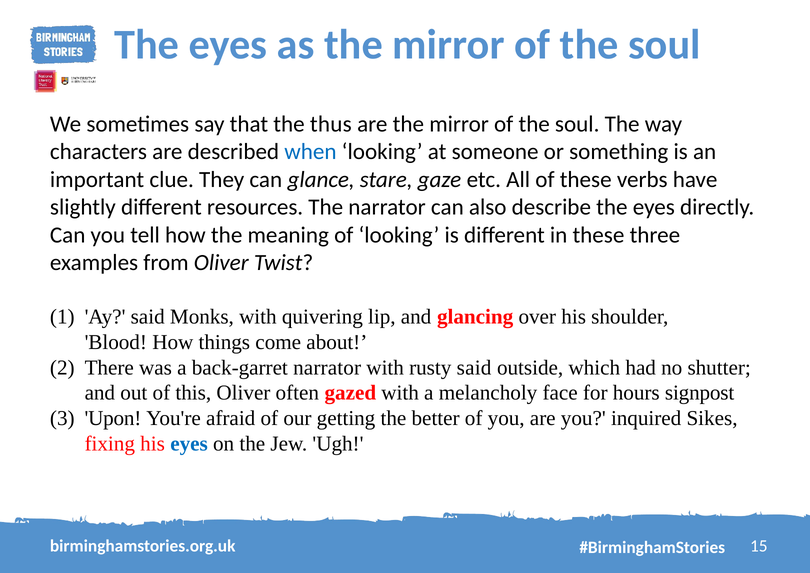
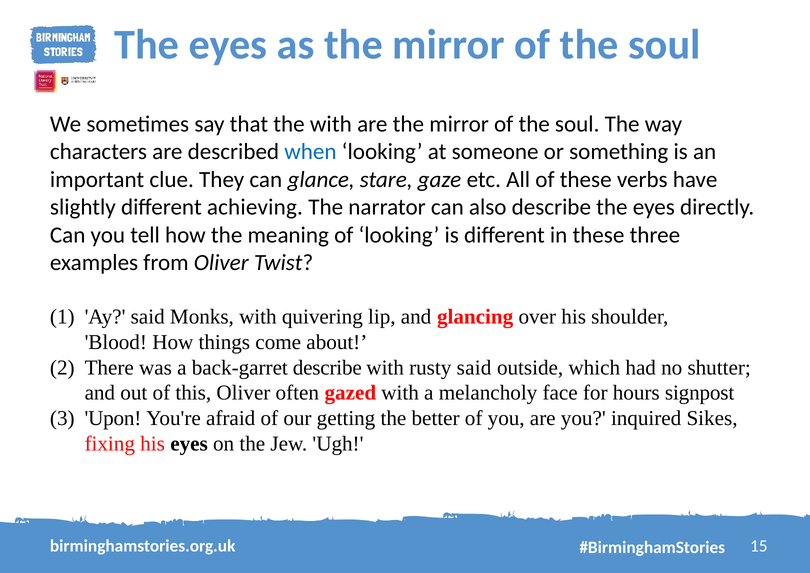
the thus: thus -> with (331, 124)
resources: resources -> achieving (255, 207)
back-garret narrator: narrator -> describe (327, 367)
eyes colour: blue -> black (189, 443)
